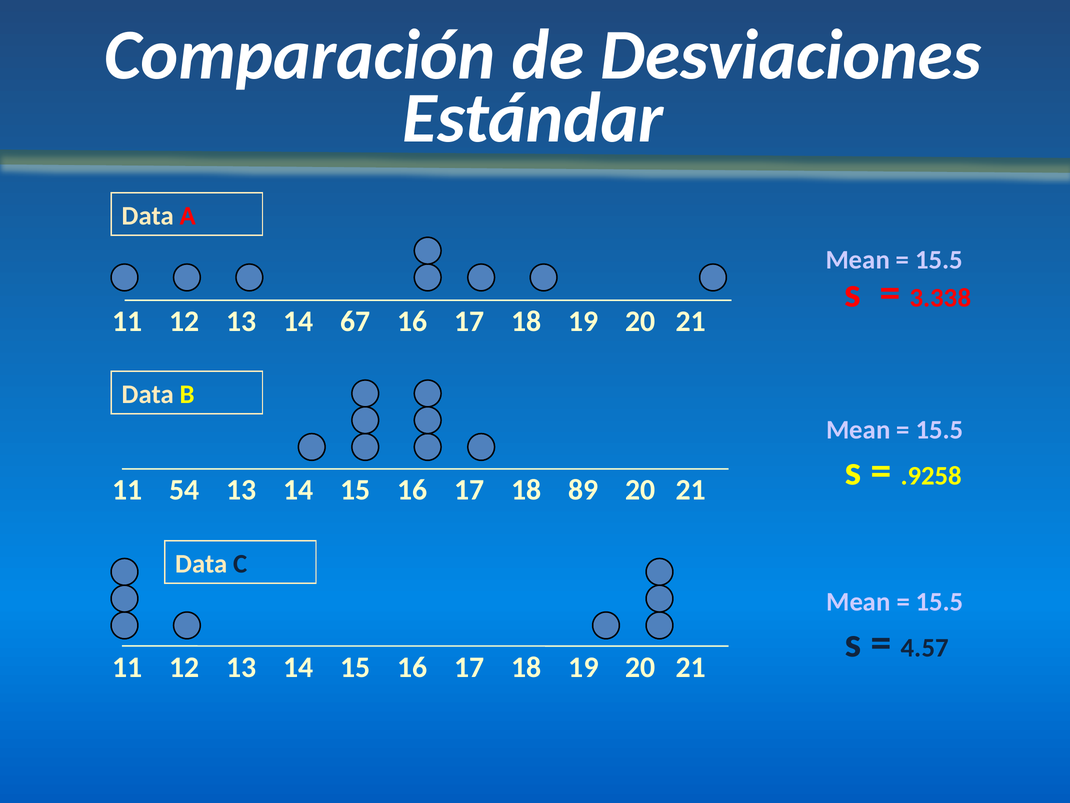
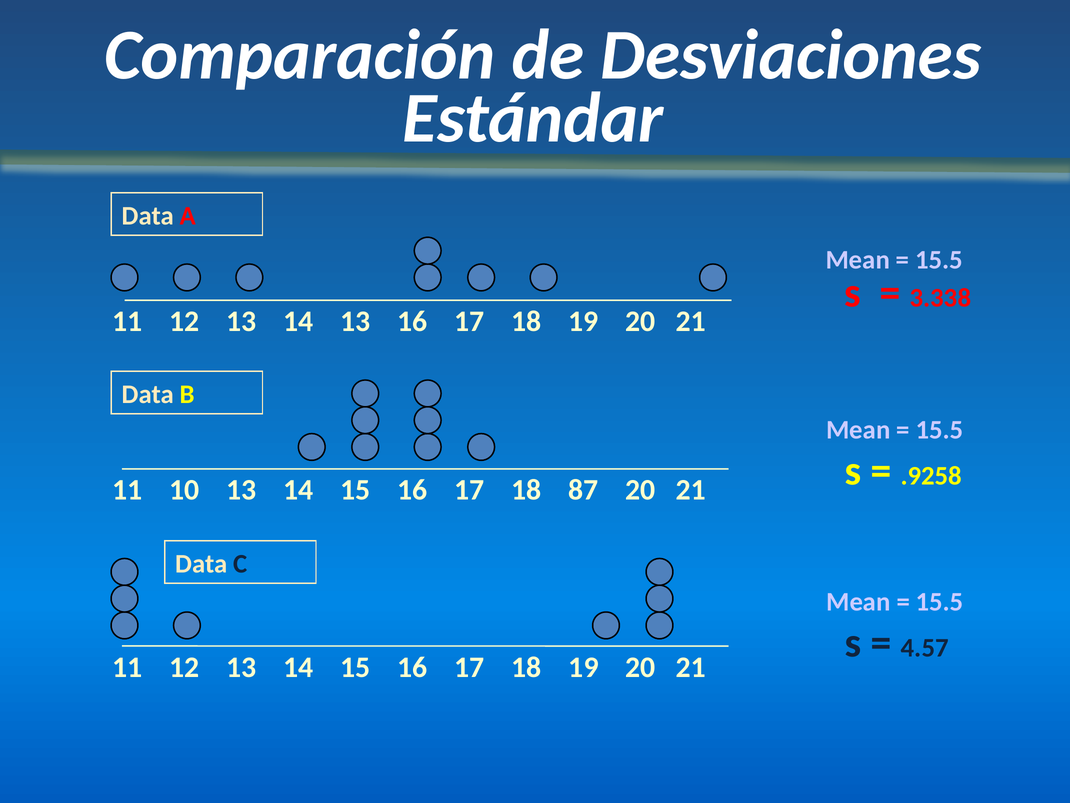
14 67: 67 -> 13 (355, 321)
54: 54 -> 10 (184, 490)
89: 89 -> 87 (583, 490)
